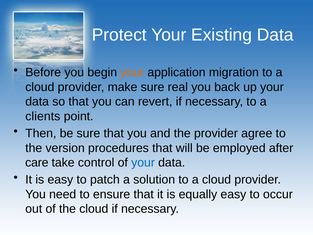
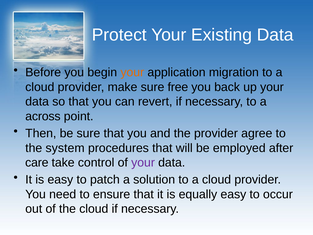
real: real -> free (178, 87)
clients: clients -> across (43, 116)
version: version -> system (65, 148)
your colour: blue -> purple (143, 162)
